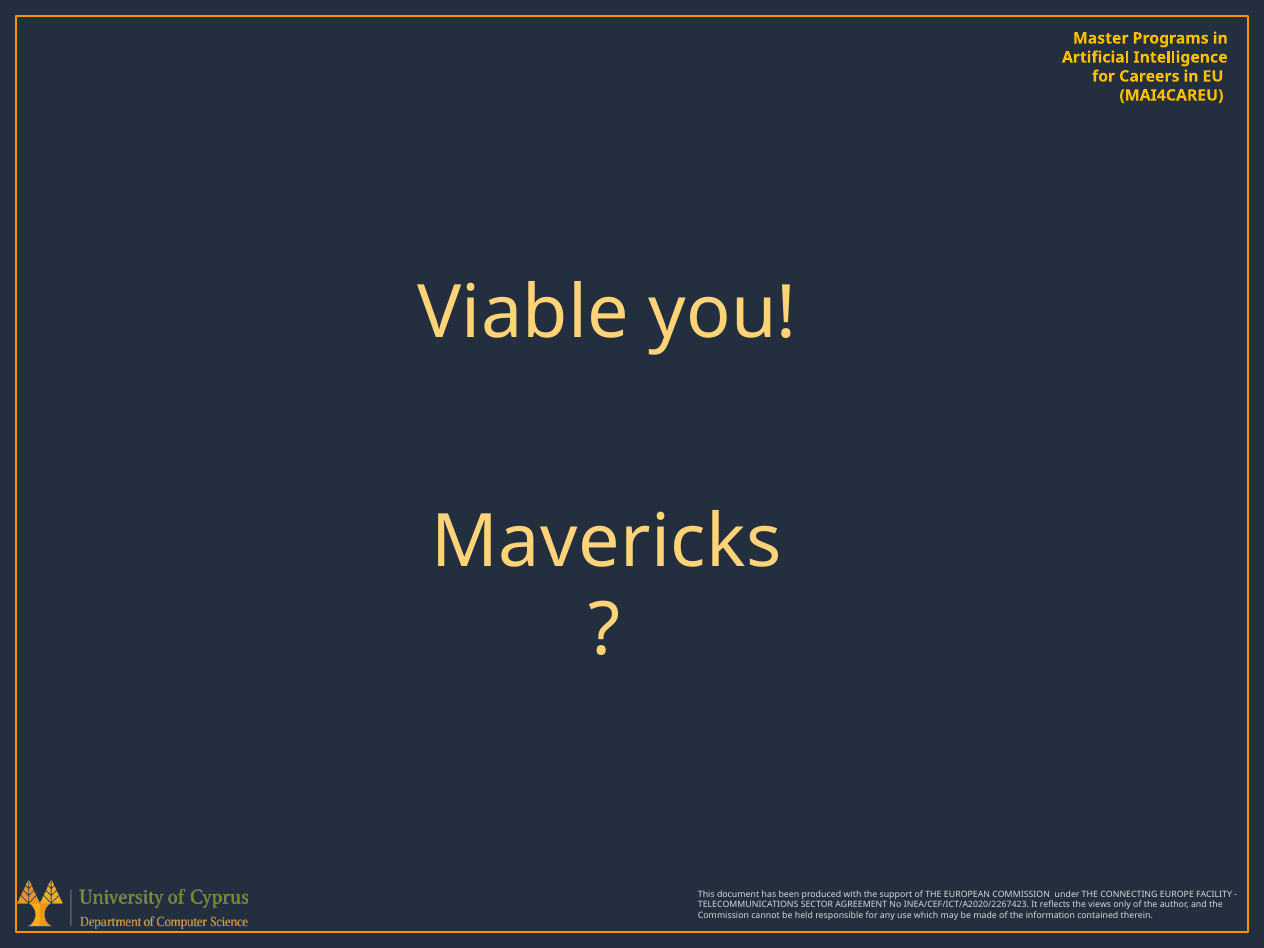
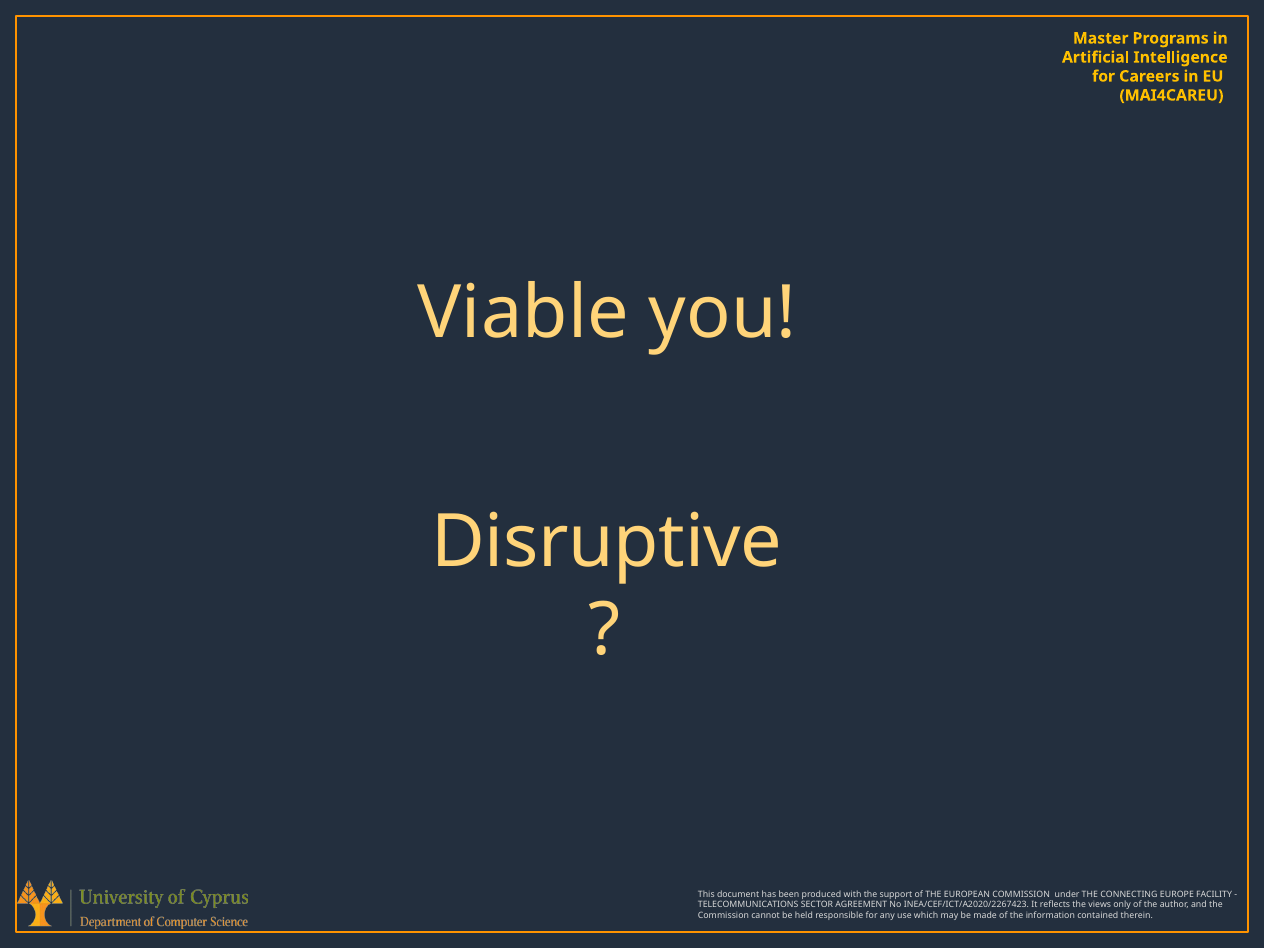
Mavericks: Mavericks -> Disruptive (607, 542)
